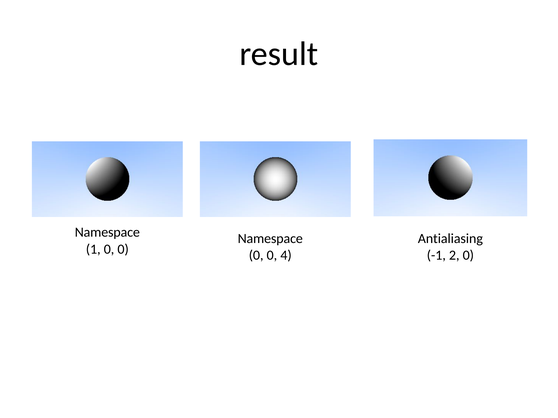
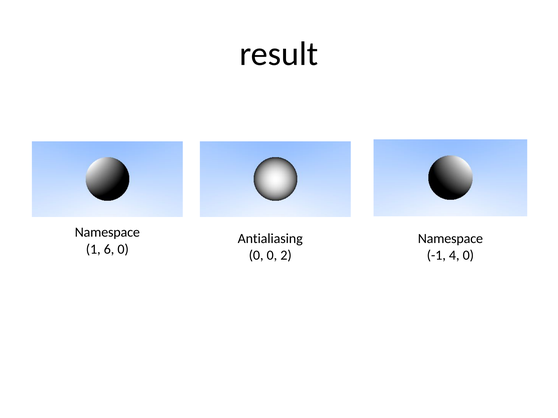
Namespace: Namespace -> Antialiasing (270, 239)
Antialiasing: Antialiasing -> Namespace (450, 239)
1 0: 0 -> 6 (109, 249)
4: 4 -> 2 (286, 256)
2: 2 -> 4 (454, 256)
